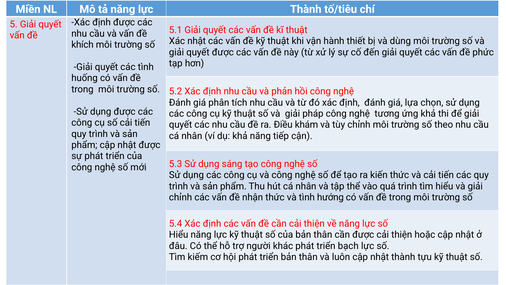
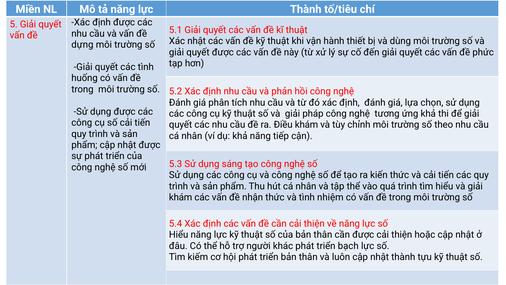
khích: khích -> dựng (82, 45)
chỉnh: chỉnh -> khám (181, 197)
hướng: hướng -> nhiệm (330, 197)
